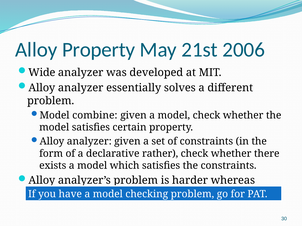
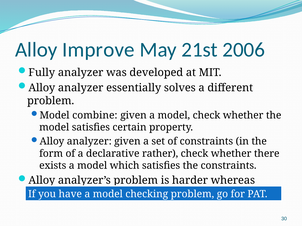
Alloy Property: Property -> Improve (98, 50)
Wide: Wide -> Fully (42, 73)
